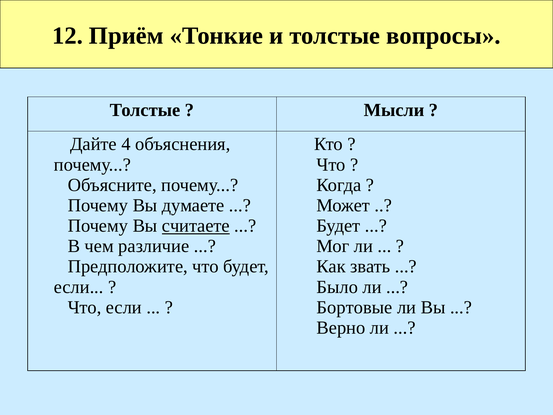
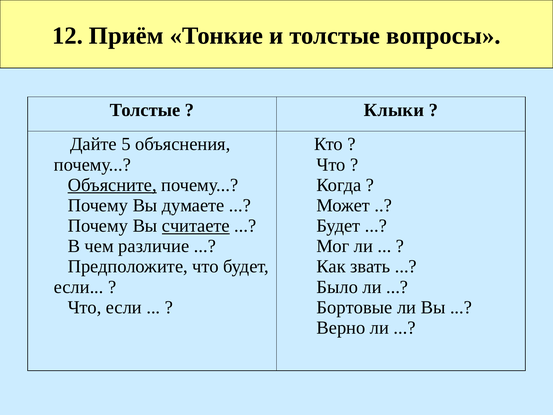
Мысли: Мысли -> Клыки (394, 110)
4: 4 -> 5 (126, 144)
Объясните underline: none -> present (112, 185)
